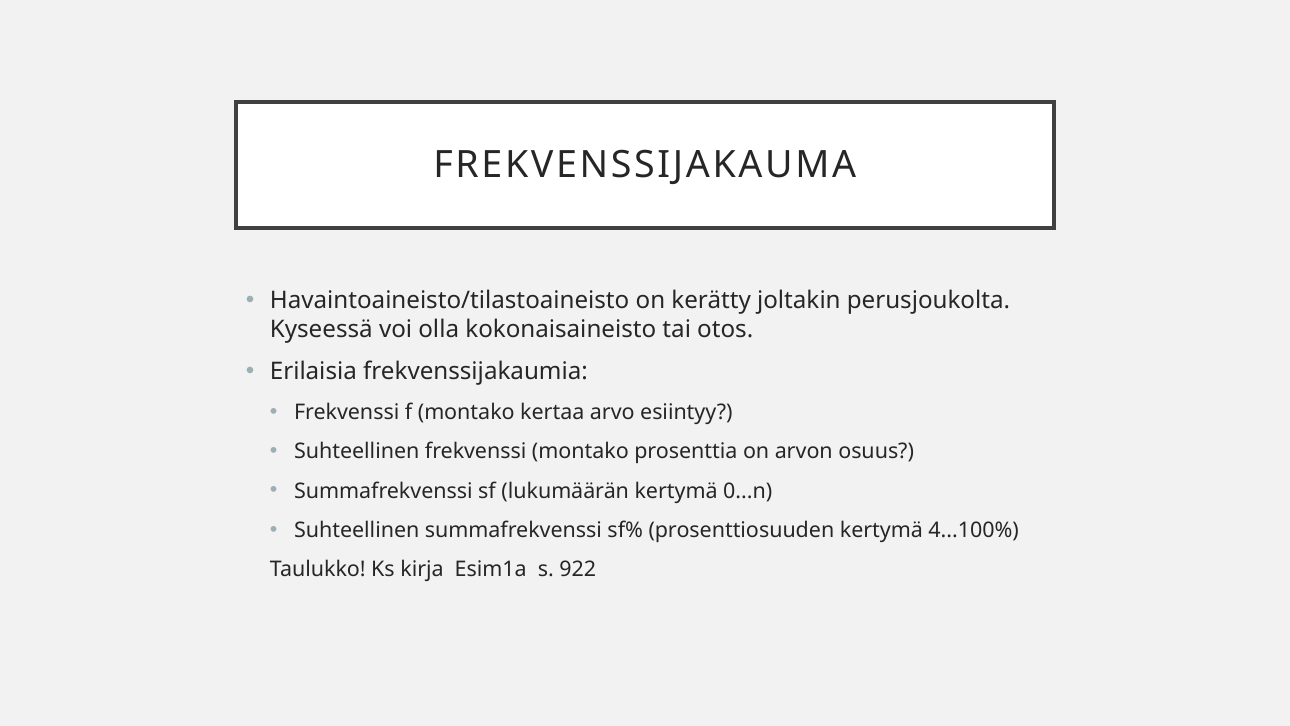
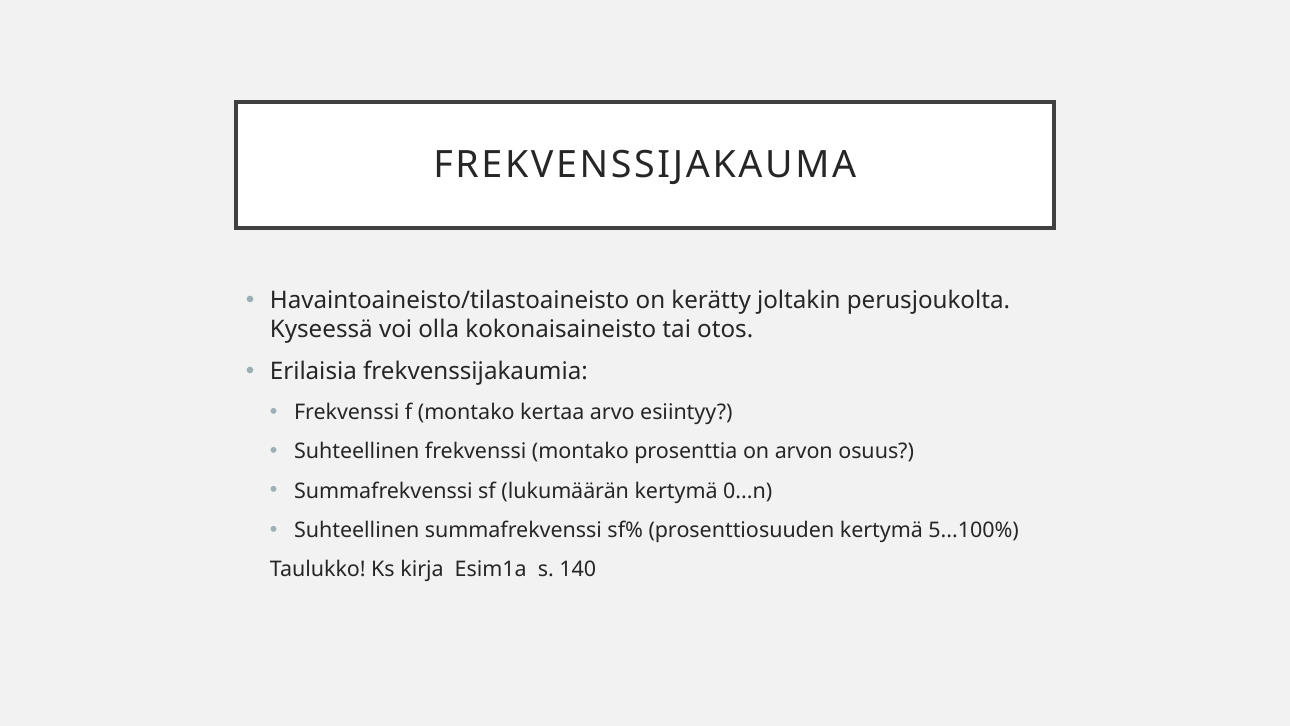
4...100%: 4...100% -> 5...100% (974, 530)
922: 922 -> 140 (578, 569)
